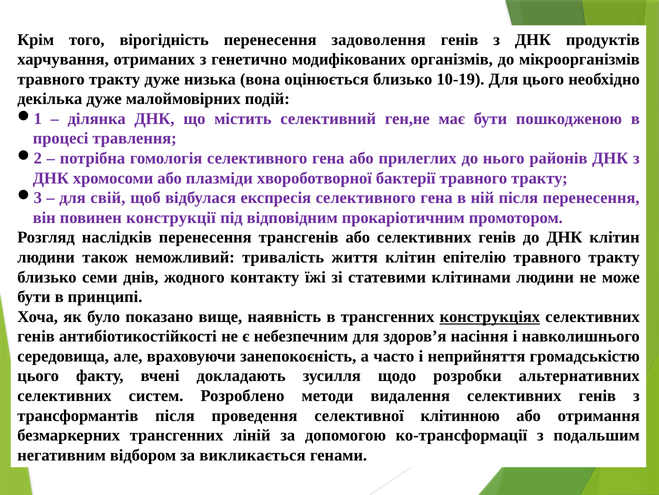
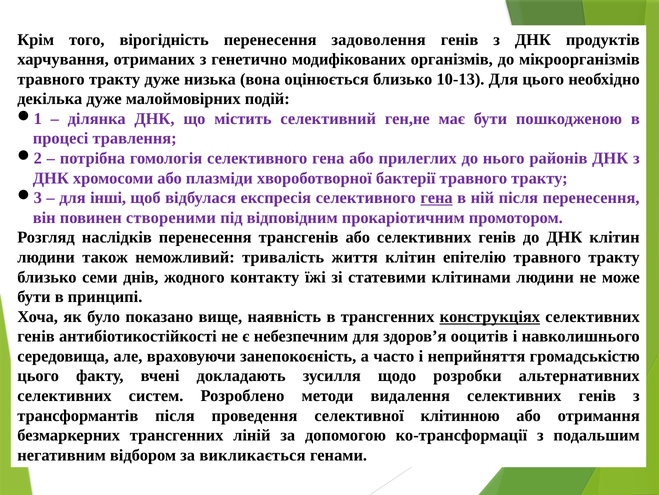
10-19: 10-19 -> 10-13 (460, 79)
свій: свій -> інші (108, 198)
гена underline: none -> present (437, 198)
конструкції: конструкції -> створеними (171, 217)
насіння: насіння -> ооцитів (479, 336)
